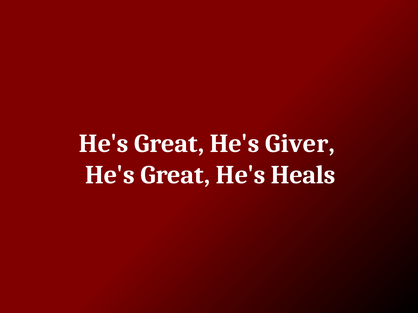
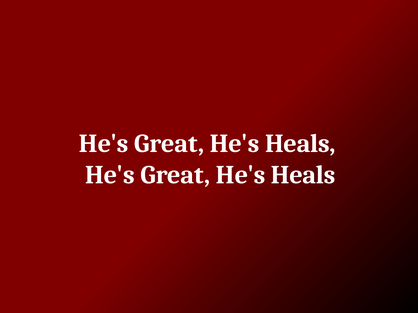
Giver: Giver -> Heals (300, 144)
